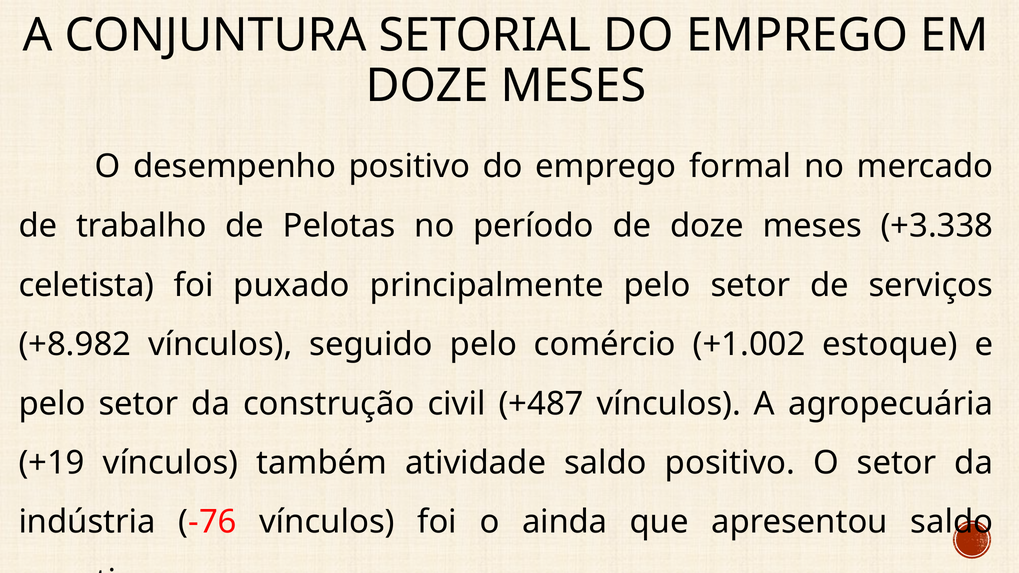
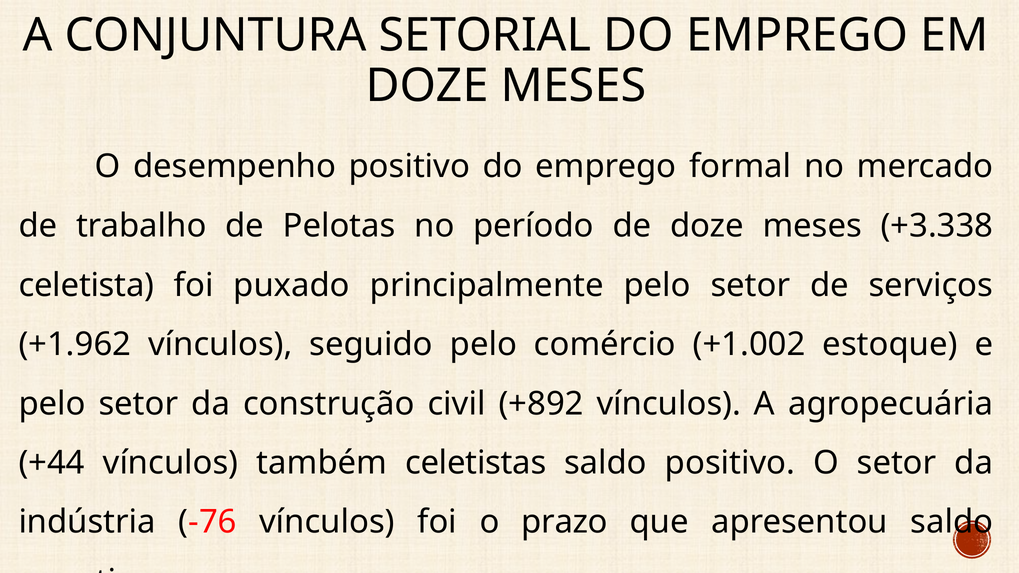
+8.982: +8.982 -> +1.962 (75, 345)
+487: +487 -> +892 (541, 404)
+19: +19 -> +44 (52, 463)
atividade: atividade -> celetistas (476, 463)
ainda: ainda -> prazo (565, 522)
